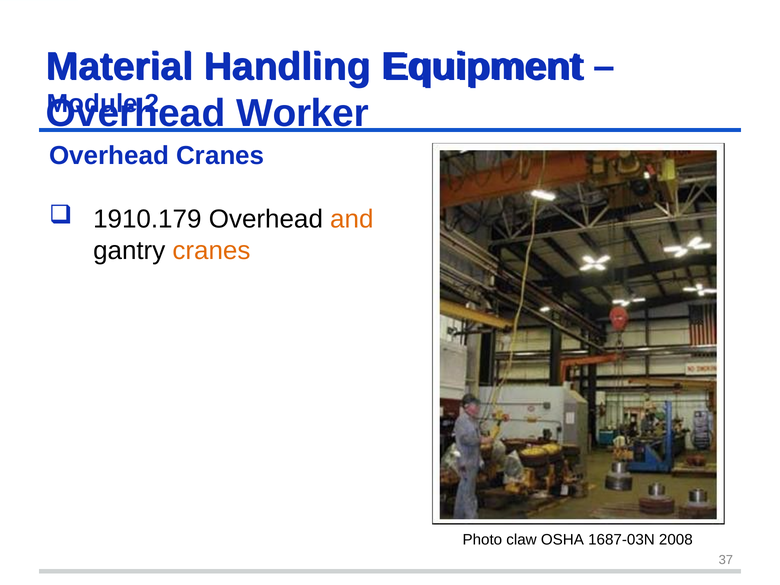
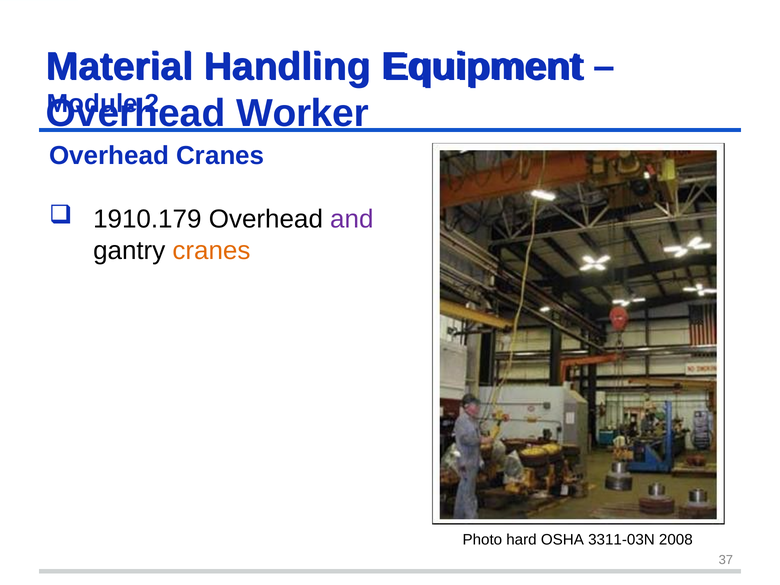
and colour: orange -> purple (352, 219)
claw: claw -> hard (521, 540)
1687-03N: 1687-03N -> 3311-03N (621, 540)
